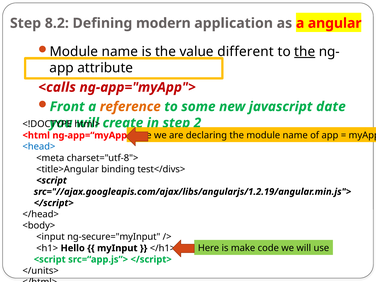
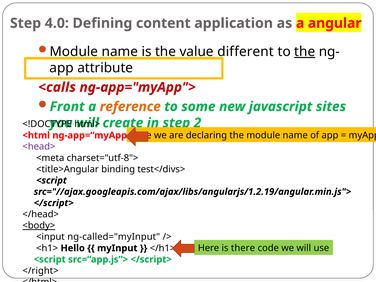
8.2: 8.2 -> 4.0 (57, 23)
modern: modern -> content (163, 23)
date: date -> sites (331, 107)
<head> colour: blue -> purple (39, 147)
<body> underline: none -> present (39, 226)
ng-secure="myInput: ng-secure="myInput -> ng-called="myInput (114, 237)
make: make -> there (243, 248)
</units>: </units> -> </right> (41, 271)
